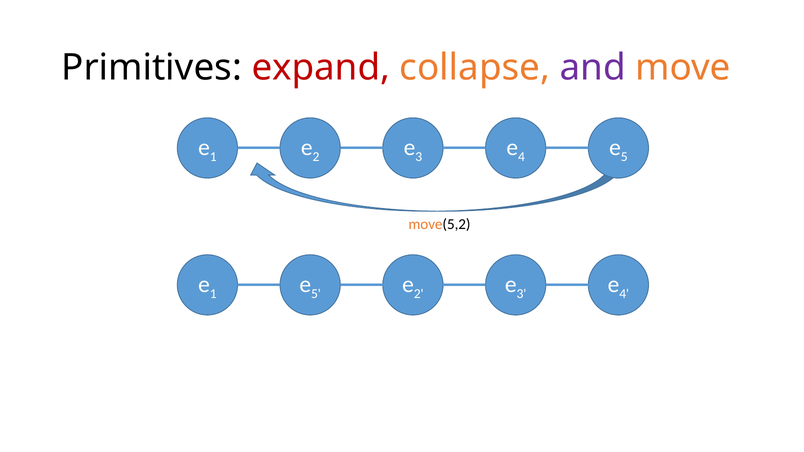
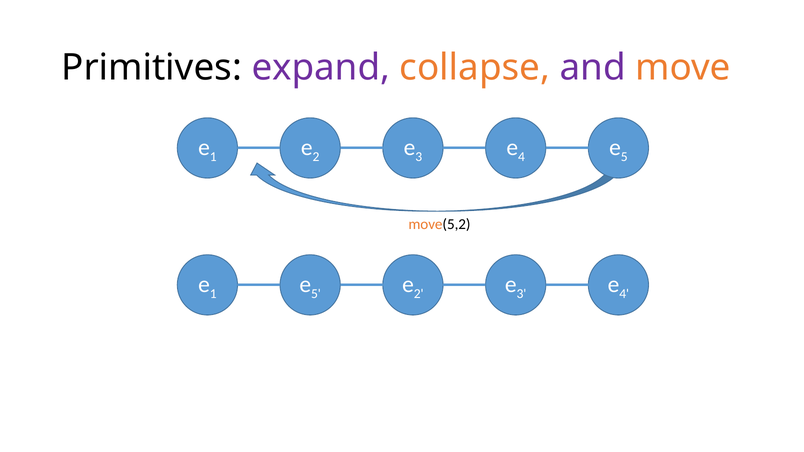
expand colour: red -> purple (321, 68)
